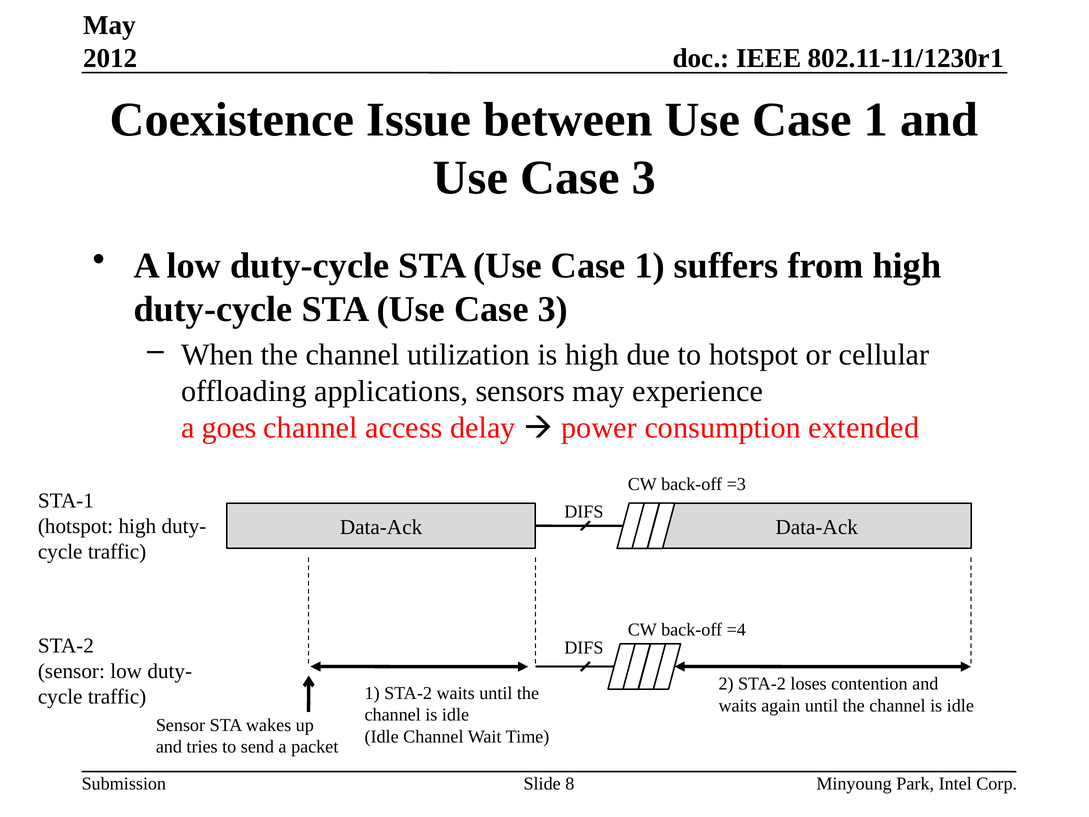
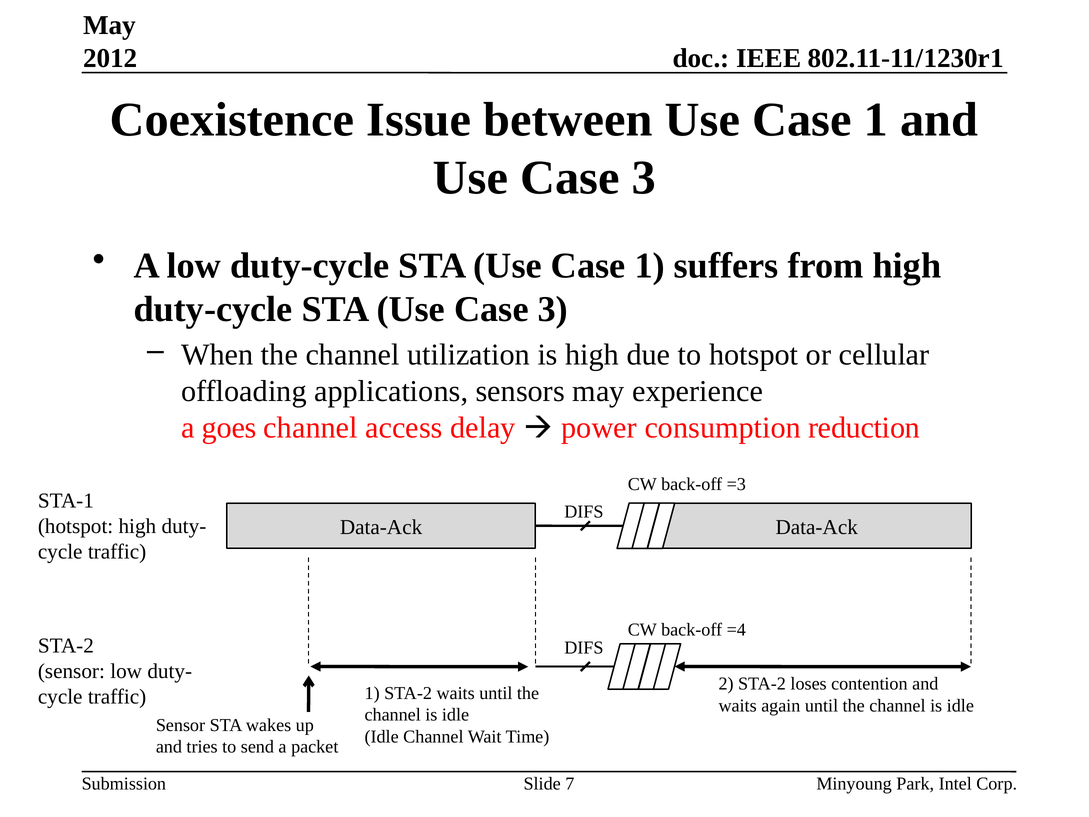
extended: extended -> reduction (864, 427)
8: 8 -> 7 (570, 783)
